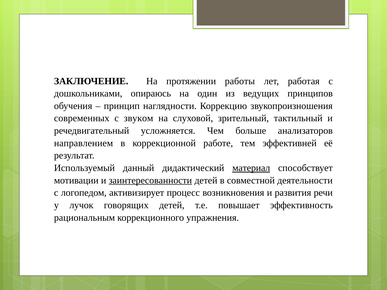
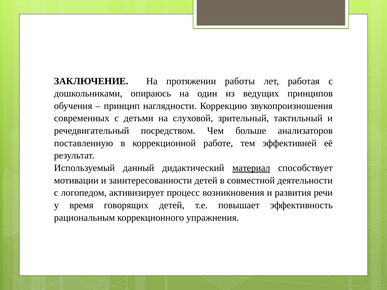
звуком: звуком -> детьми (139, 118)
усложняется: усложняется -> посредством (168, 131)
направлением: направлением -> поставленную (84, 143)
заинтересованности underline: present -> none (150, 180)
лучок: лучок -> время (81, 205)
